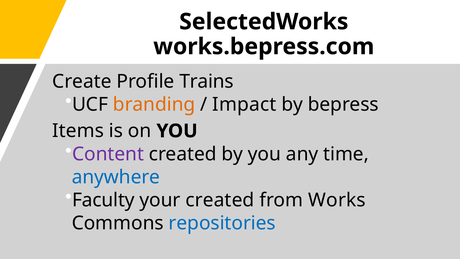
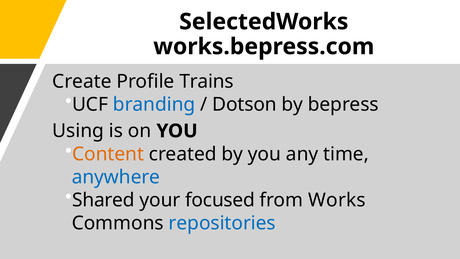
branding colour: orange -> blue (154, 104)
Impact: Impact -> Dotson (244, 104)
Items: Items -> Using (78, 131)
Content colour: purple -> orange (108, 154)
Faculty: Faculty -> Shared (103, 200)
your created: created -> focused (220, 200)
